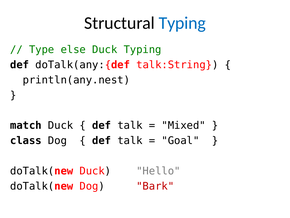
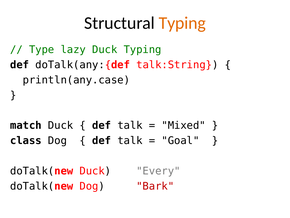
Typing colour: blue -> orange (182, 23)
else: else -> lazy (73, 50)
println(any.nest: println(any.nest -> println(any.case (76, 80)
Hello: Hello -> Every (158, 171)
